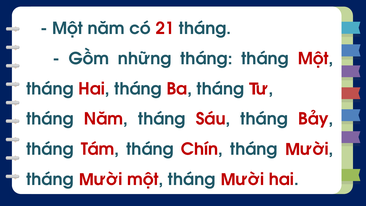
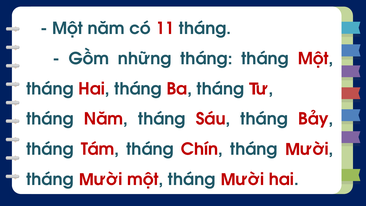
21: 21 -> 11 (165, 29)
